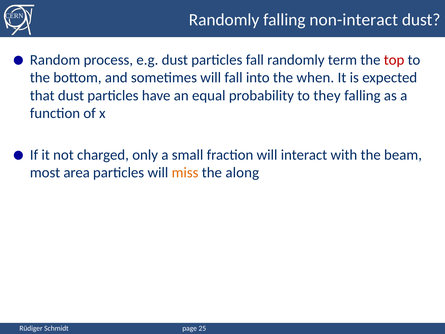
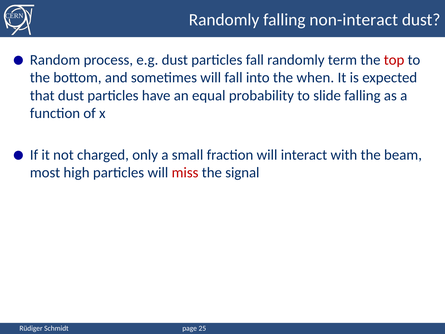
they: they -> slide (327, 95)
area: area -> high (77, 173)
miss colour: orange -> red (185, 173)
along: along -> signal (242, 173)
